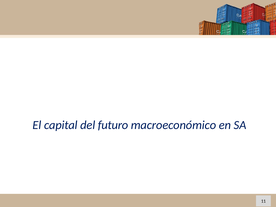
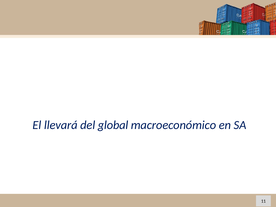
capital: capital -> llevará (61, 125)
futuro: futuro -> global (113, 125)
